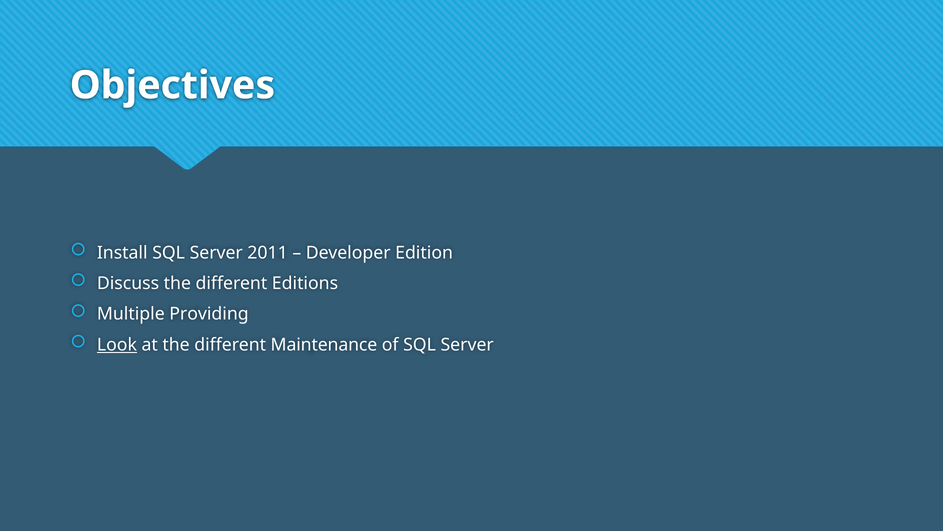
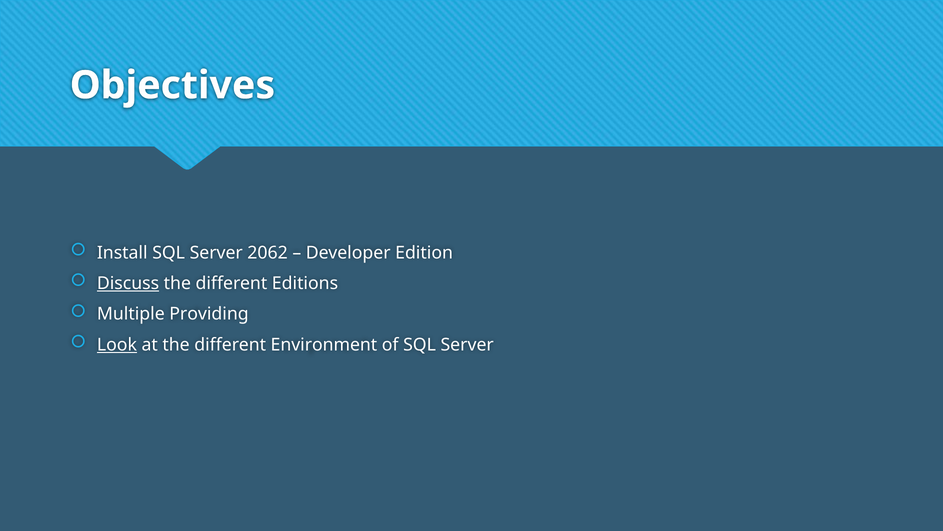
2011: 2011 -> 2062 (268, 252)
Discuss underline: none -> present (128, 283)
Maintenance: Maintenance -> Environment (324, 344)
